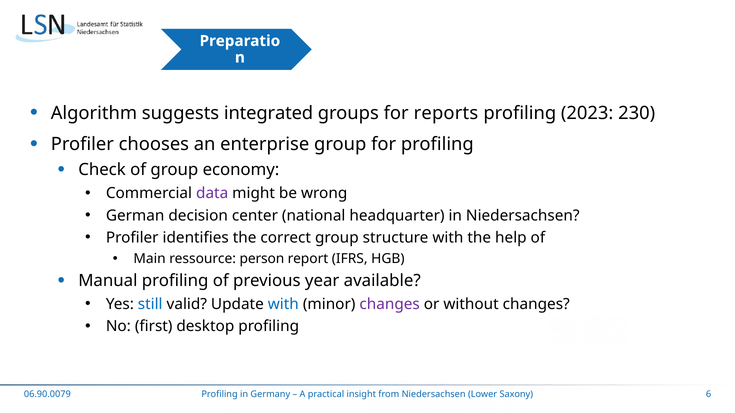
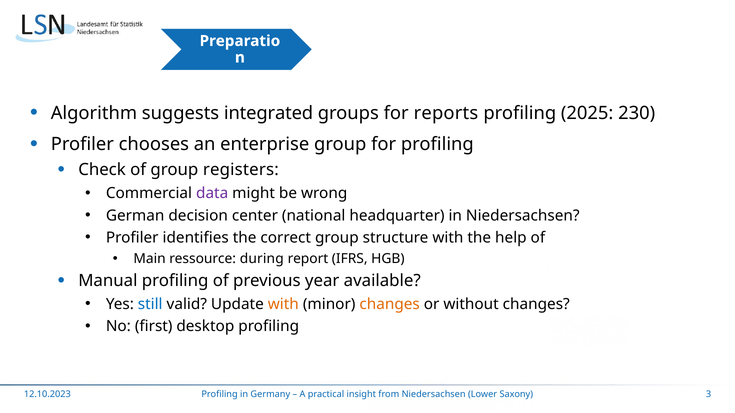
2023: 2023 -> 2025 (587, 113)
economy: economy -> registers (241, 170)
person: person -> during (262, 259)
with colour: blue -> orange (283, 305)
changes colour: purple -> orange (390, 305)
06.90.0079: 06.90.0079 -> 12.10.2023 (47, 395)
6: 6 -> 3 (709, 395)
